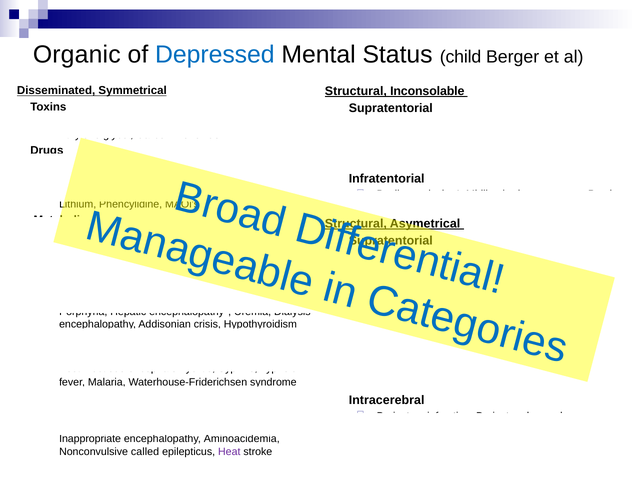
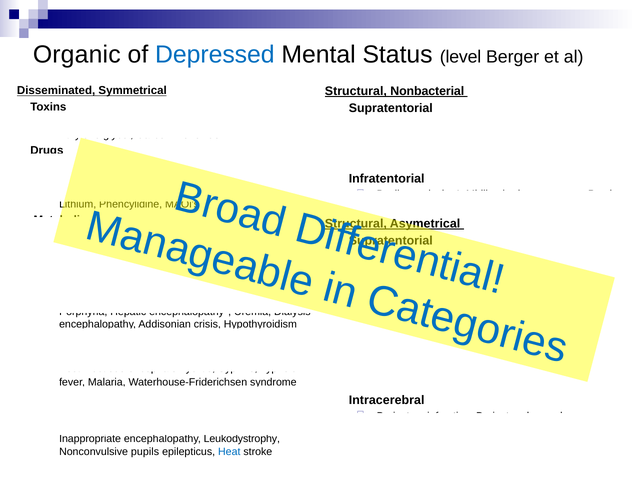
child: child -> level (461, 57)
Structural Inconsolable: Inconsolable -> Nonbacterial (427, 91)
Aminoacidemia: Aminoacidemia -> Leukodystrophy (242, 439)
called: called -> pupils (145, 452)
Heat colour: purple -> blue (229, 452)
